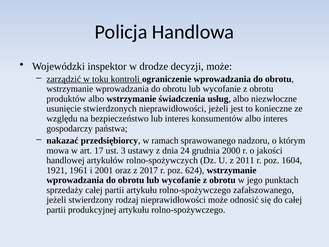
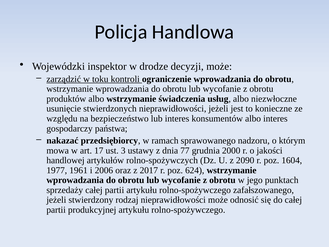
24: 24 -> 77 (185, 150)
2011: 2011 -> 2090 (245, 160)
1921: 1921 -> 1977 (57, 170)
2001: 2001 -> 2006 (104, 170)
